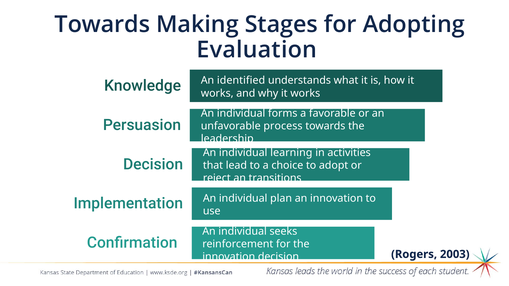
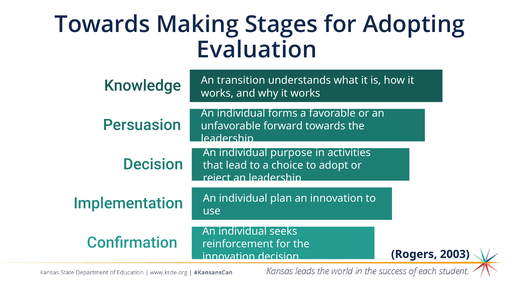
identified: identified -> transition (241, 81)
process: process -> forward (283, 126)
learning: learning -> purpose (291, 153)
an transitions: transitions -> leadership (275, 178)
